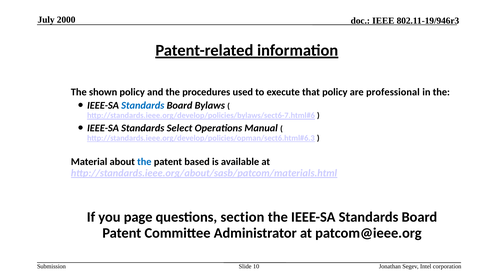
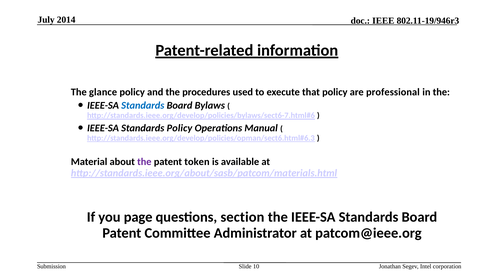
2000: 2000 -> 2014 (66, 20)
shown: shown -> glance (103, 92)
Standards Select: Select -> Policy (179, 128)
the colour: blue -> purple (144, 162)
based: based -> token (197, 162)
